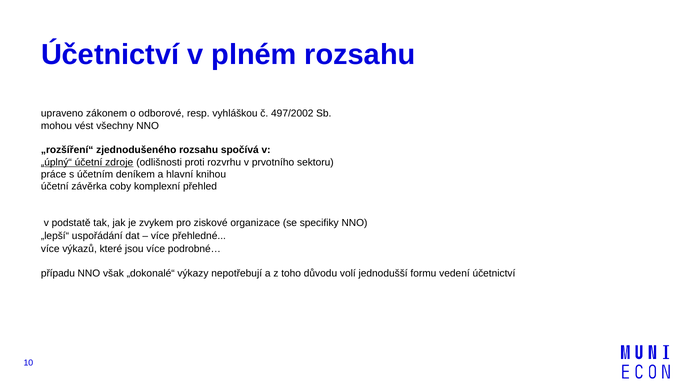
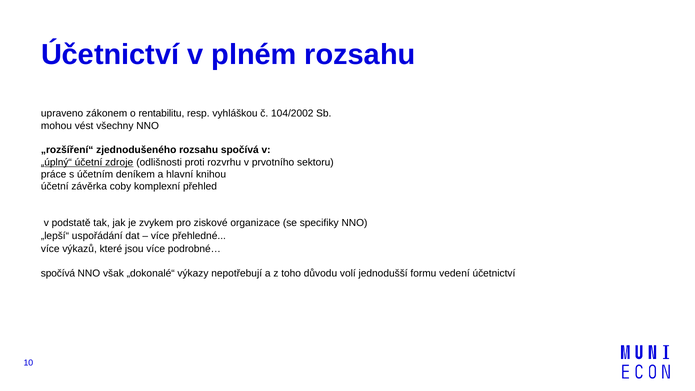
odborové: odborové -> rentabilitu (161, 114)
497/2002: 497/2002 -> 104/2002 (292, 114)
případu: případu -> spočívá (58, 273)
